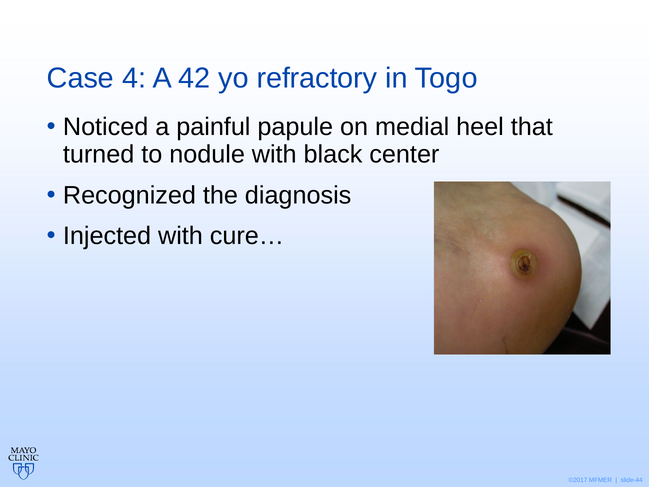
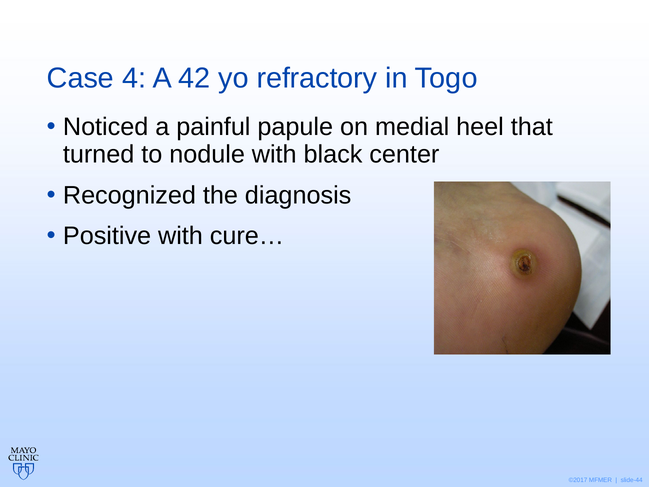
Injected: Injected -> Positive (107, 236)
